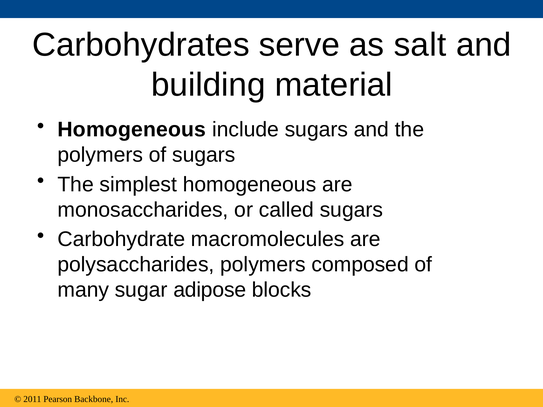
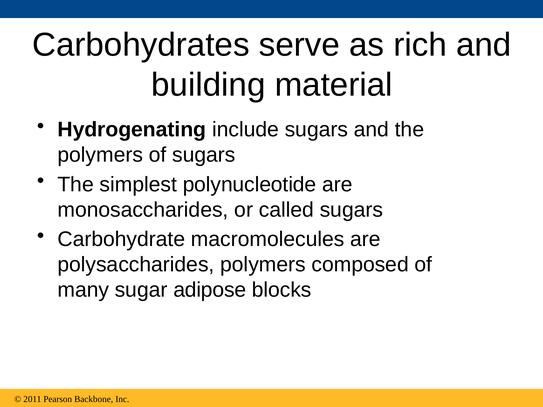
salt: salt -> rich (420, 45)
Homogeneous: Homogeneous -> Hydrogenating (132, 130)
simplest homogeneous: homogeneous -> polynucleotide (250, 185)
